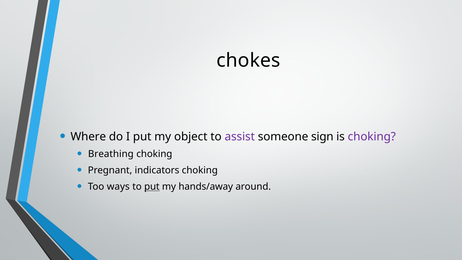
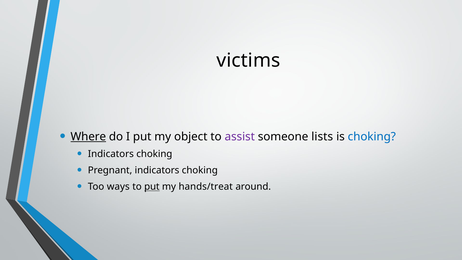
chokes: chokes -> victims (248, 61)
Where underline: none -> present (88, 136)
sign: sign -> lists (322, 136)
choking colour: purple -> blue (372, 136)
Breathing: Breathing -> Indicators (111, 154)
hands/away: hands/away -> hands/treat (206, 187)
